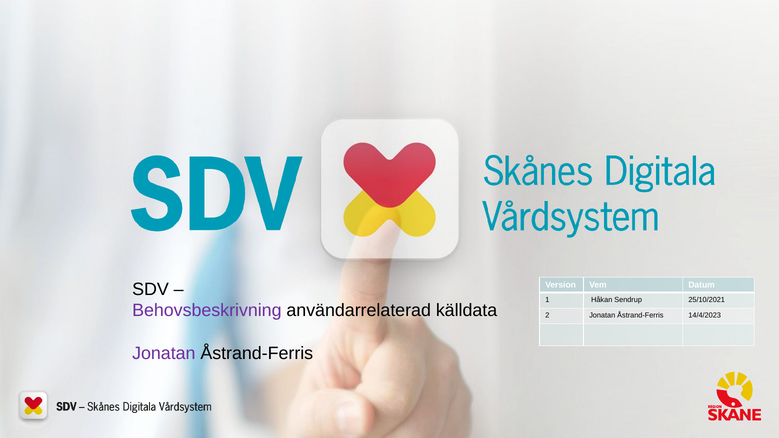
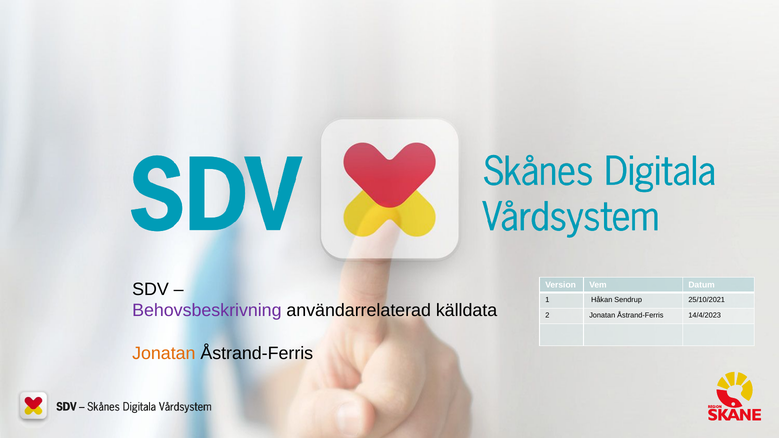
Jonatan colour: purple -> orange (164, 354)
